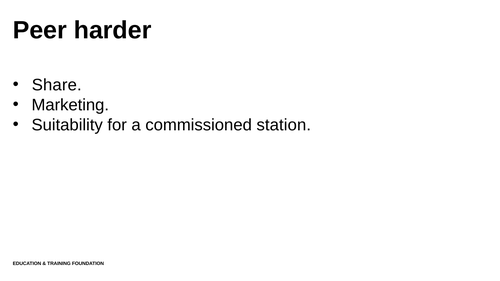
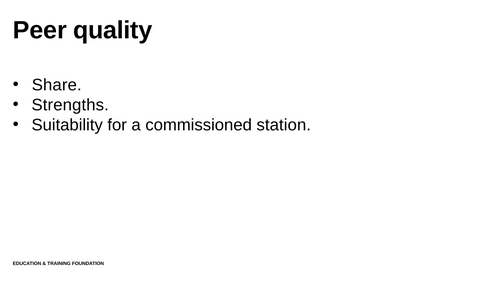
harder: harder -> quality (113, 30)
Marketing: Marketing -> Strengths (70, 105)
